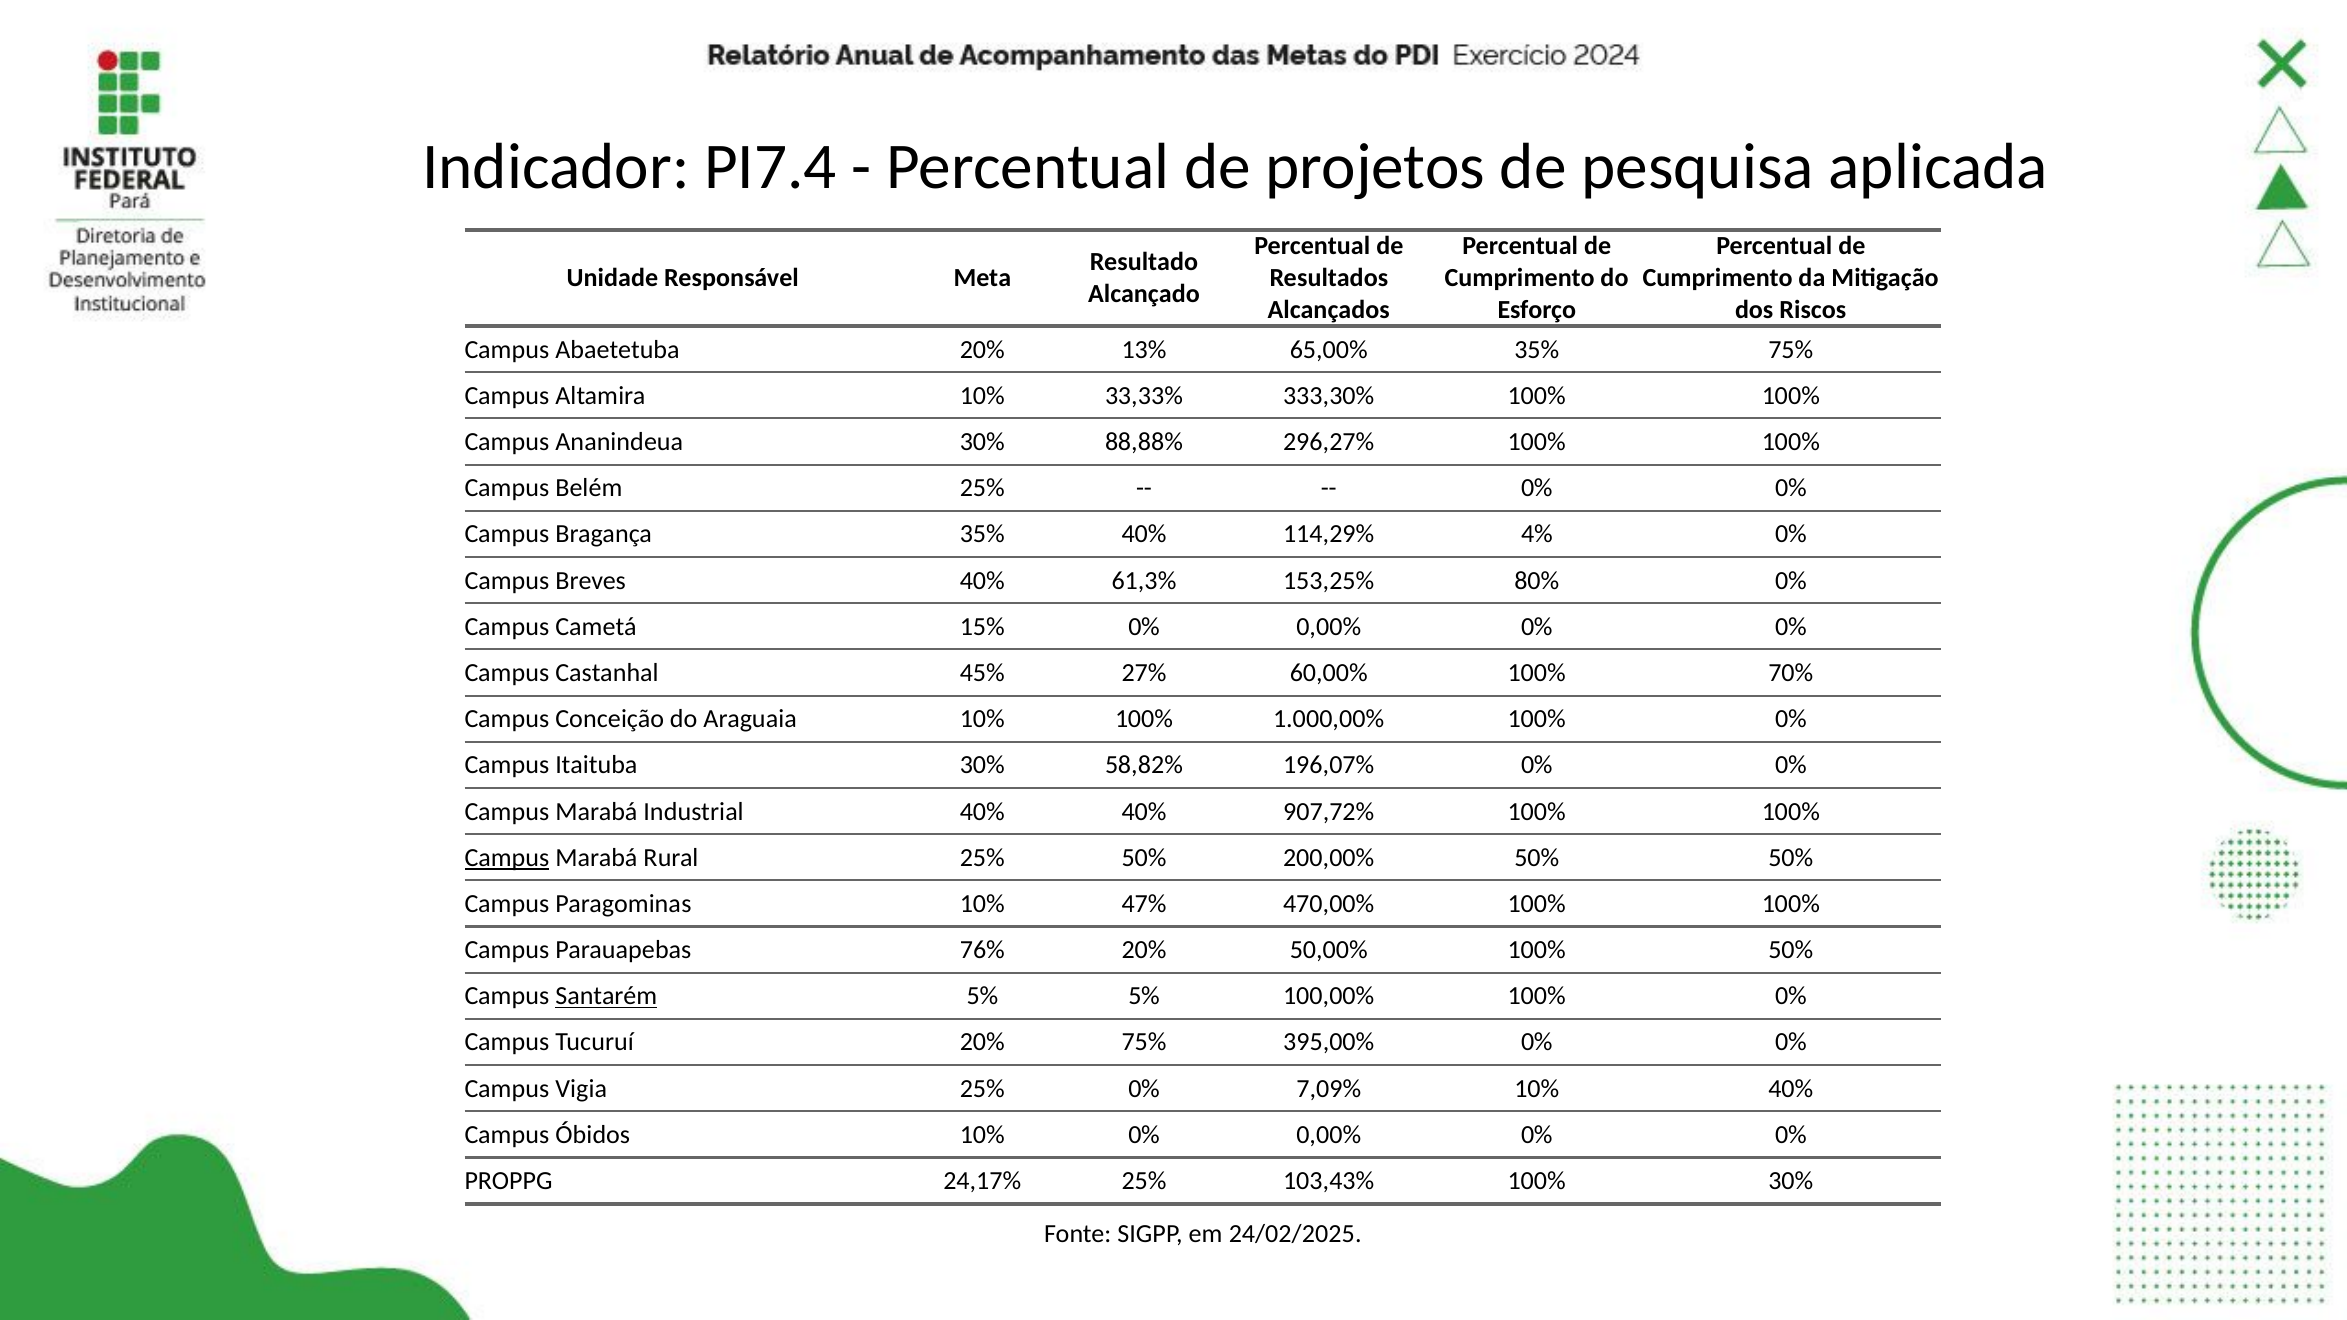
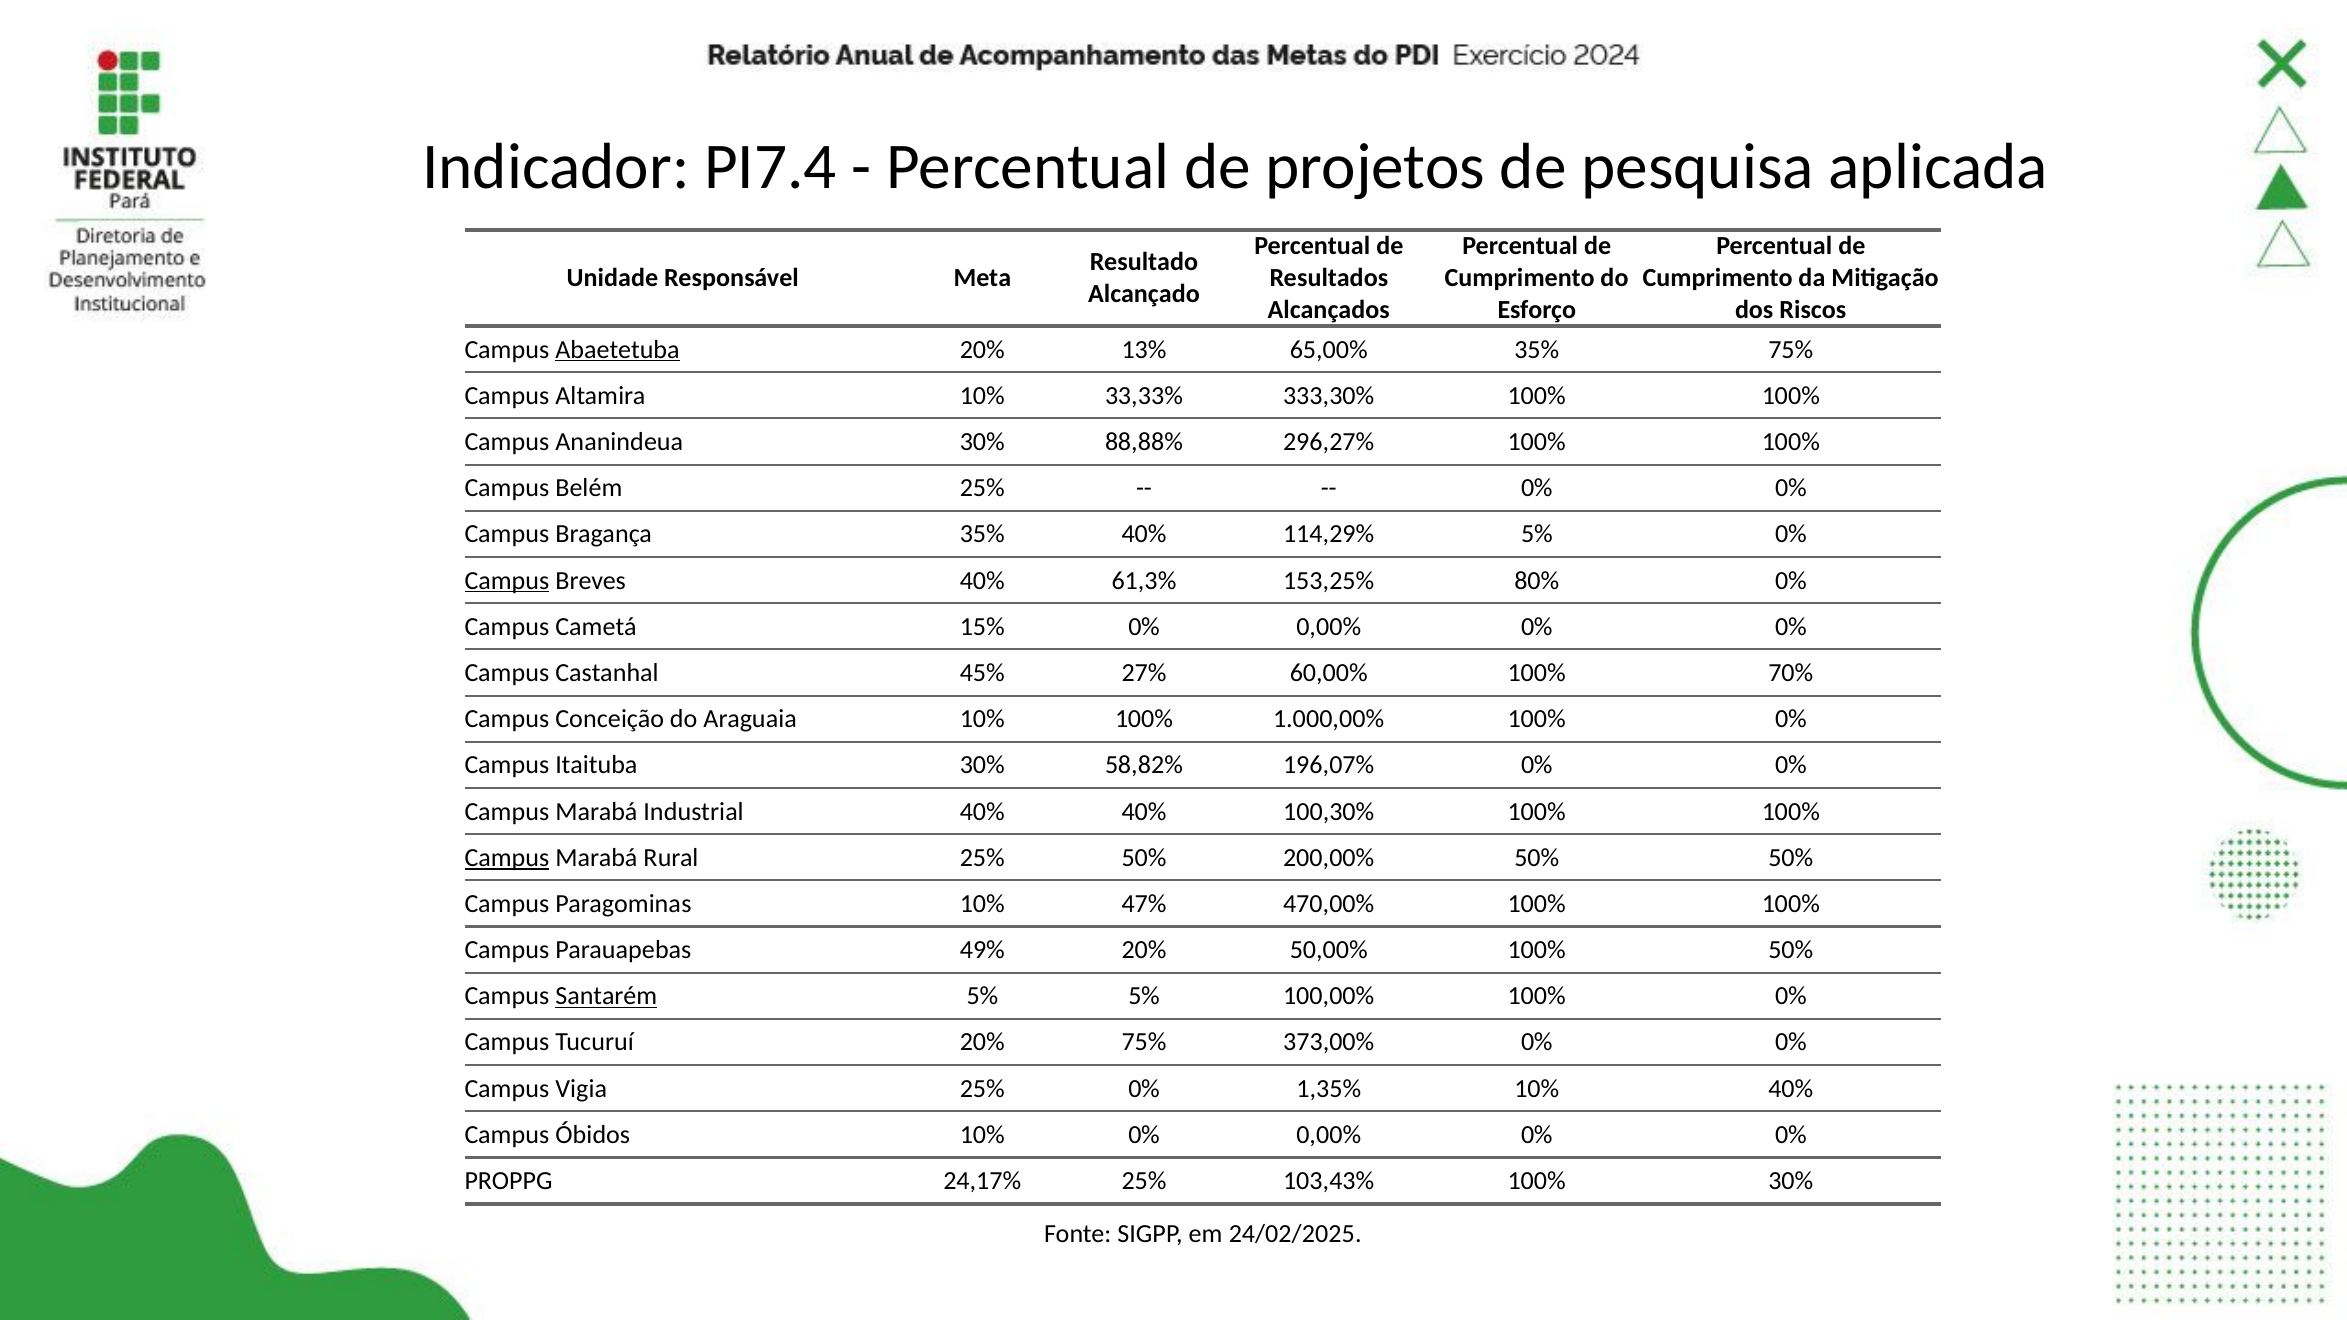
Abaetetuba underline: none -> present (618, 350)
114,29% 4%: 4% -> 5% (1537, 534)
Campus underline: none -> present (507, 581)
907,72%: 907,72% -> 100,30% (1329, 812)
76%: 76% -> 49% (982, 950)
395,00%: 395,00% -> 373,00% (1329, 1043)
7,09%: 7,09% -> 1,35% (1329, 1089)
